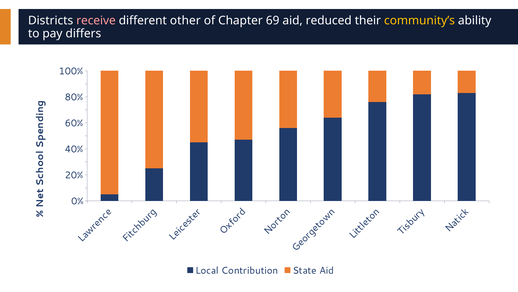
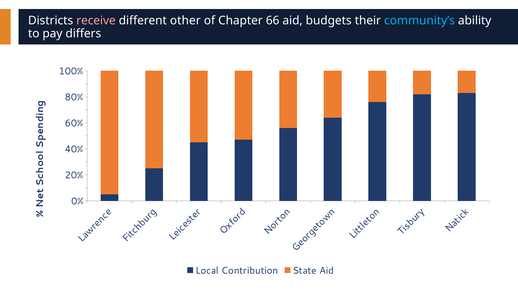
69: 69 -> 66 (273, 21)
reduced: reduced -> budgets (329, 21)
community’s colour: yellow -> light blue (420, 21)
